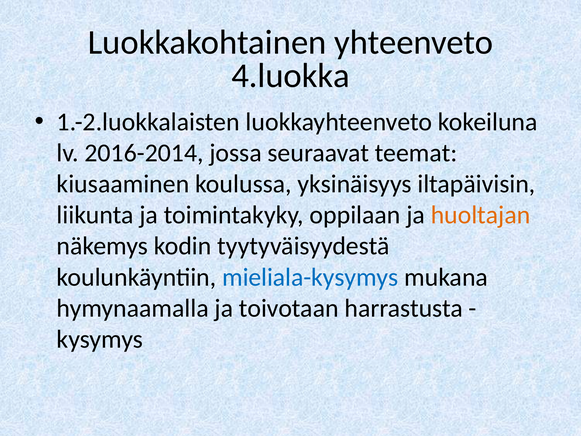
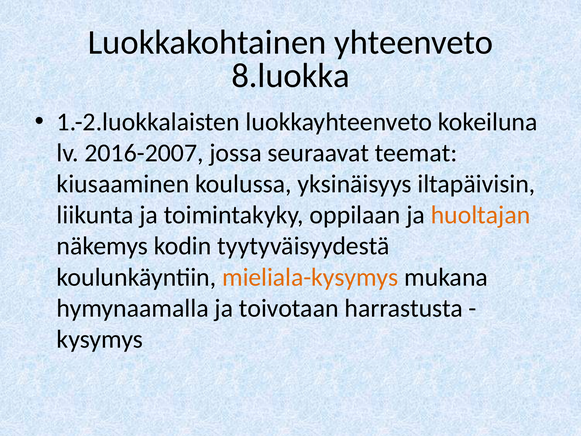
4.luokka: 4.luokka -> 8.luokka (291, 76)
2016-2014: 2016-2014 -> 2016-2007 (144, 153)
mieliala-kysymys colour: blue -> orange (310, 277)
